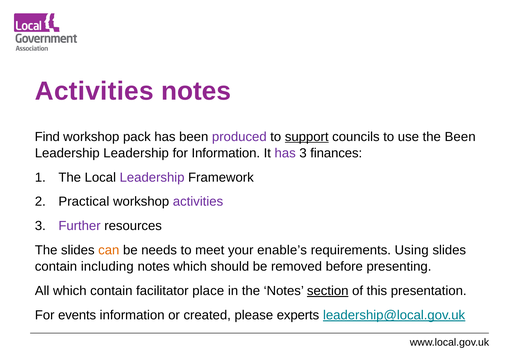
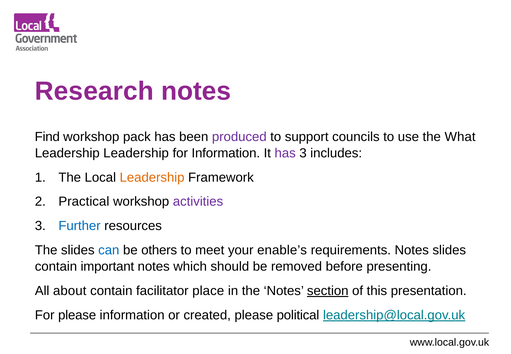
Activities: Activities -> Research (94, 91)
support underline: present -> none (307, 137)
the Been: Been -> What (460, 137)
finances: finances -> includes (336, 153)
Leadership colour: purple -> orange (152, 177)
Further colour: purple -> blue (80, 226)
can colour: orange -> blue (109, 250)
needs: needs -> others (159, 250)
requirements Using: Using -> Notes (412, 250)
including: including -> important (107, 266)
All which: which -> about (70, 291)
For events: events -> please (77, 315)
experts: experts -> political (298, 315)
